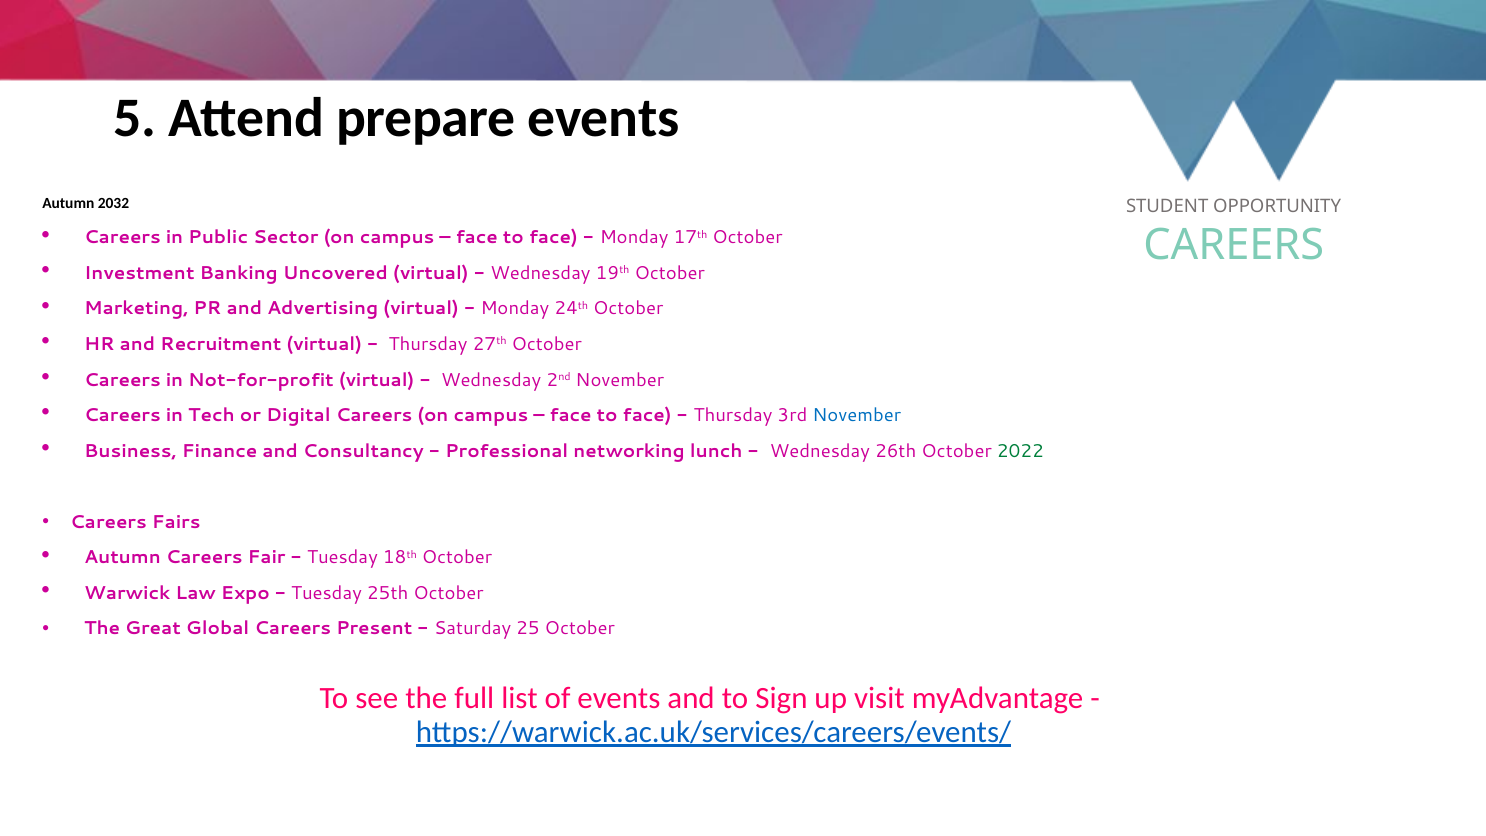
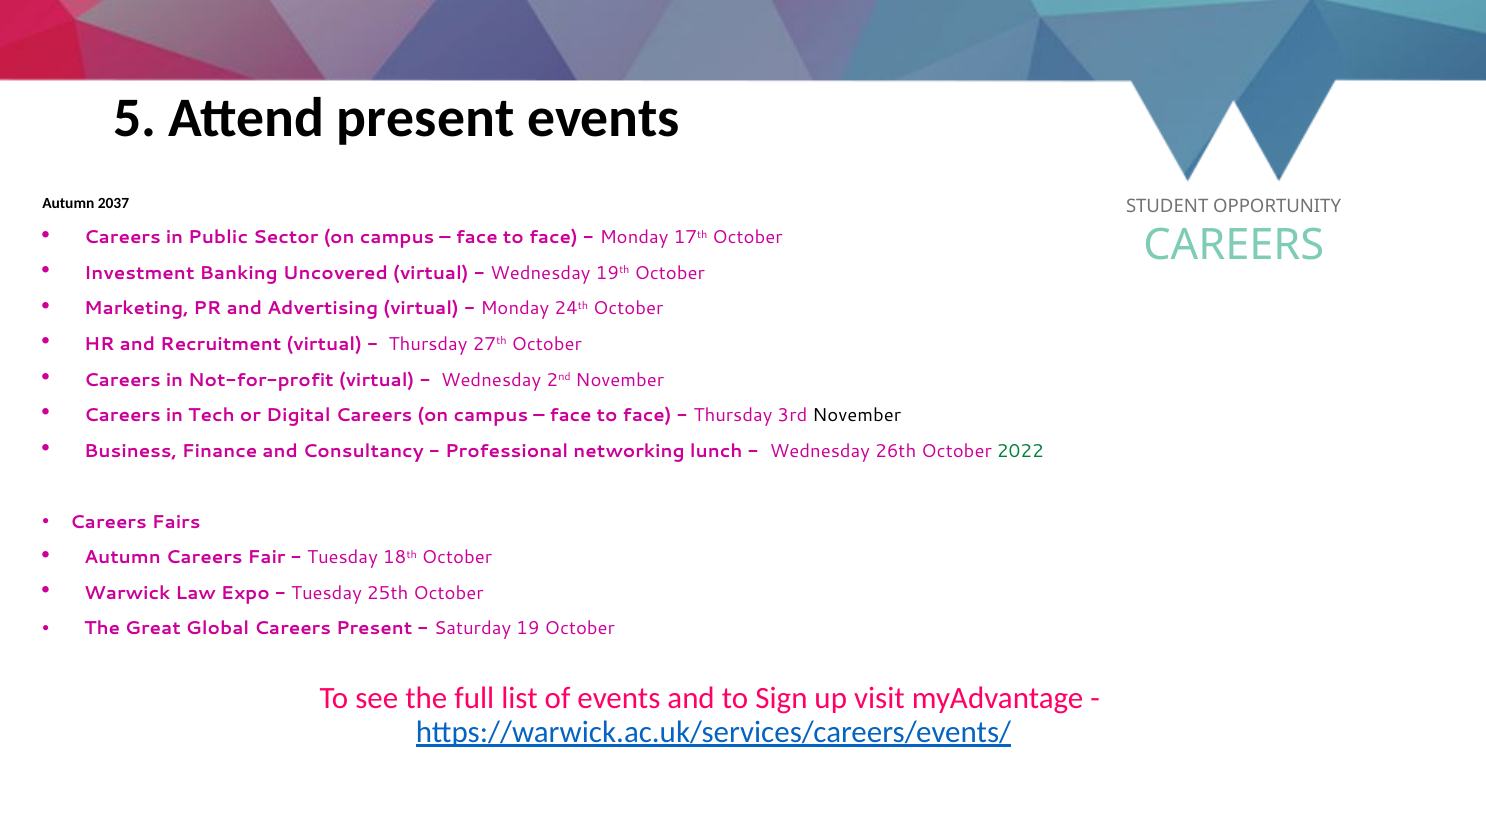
Attend prepare: prepare -> present (426, 118)
2032: 2032 -> 2037 (113, 204)
November colour: blue -> black (857, 415)
25: 25 -> 19 (528, 629)
